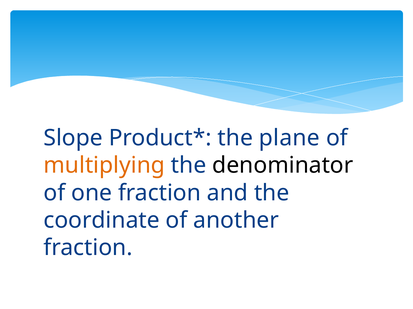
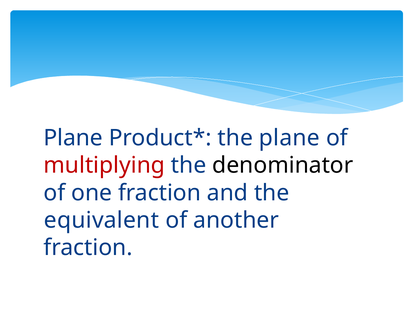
Slope: Slope -> Plane (73, 138)
multiplying colour: orange -> red (104, 166)
coordinate: coordinate -> equivalent (101, 221)
